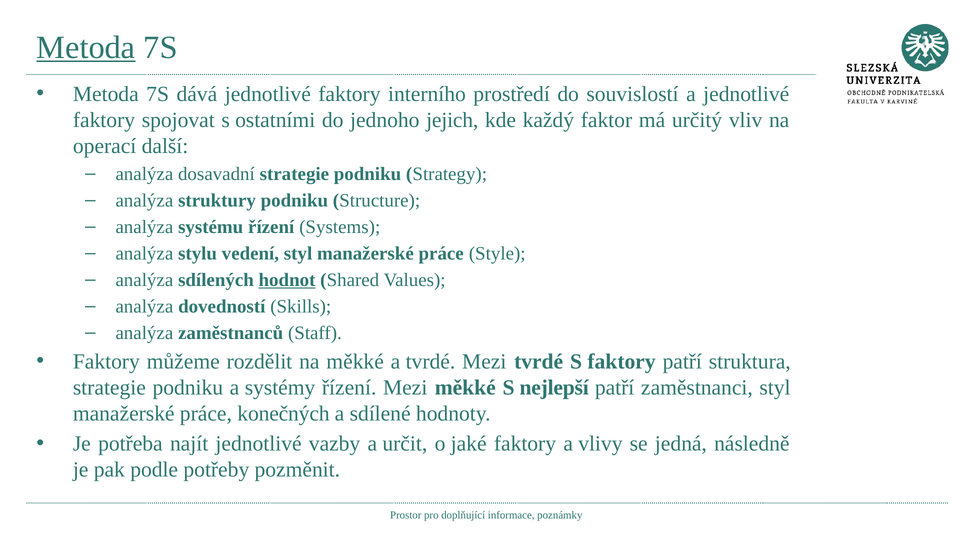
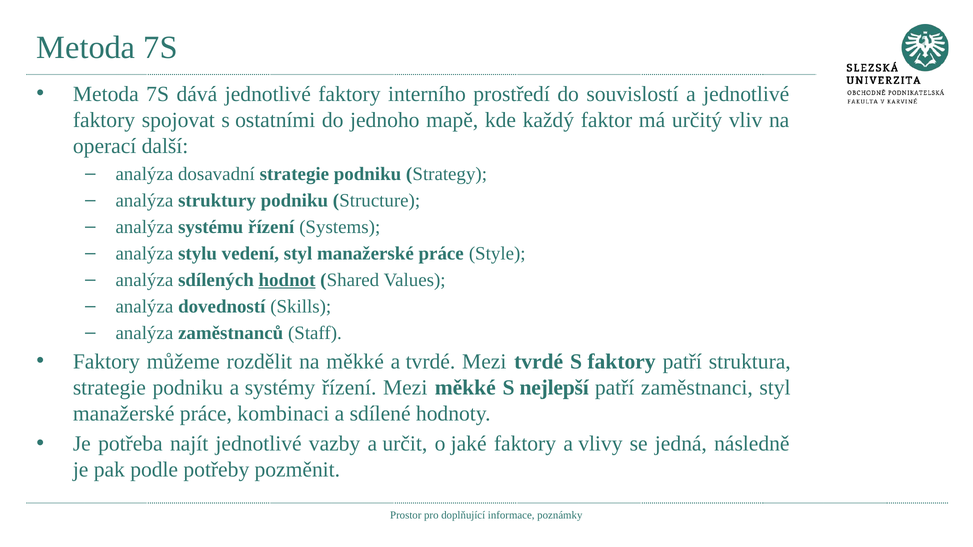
Metoda underline: present -> none (86, 47)
jejich: jejich -> mapě (452, 120)
konečných: konečných -> kombinaci (283, 414)
